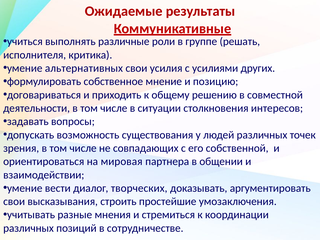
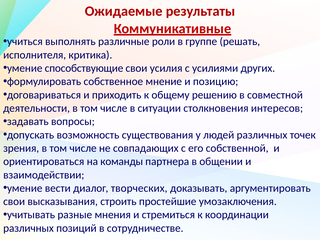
альтернативных: альтернативных -> способствующие (84, 68)
мировая: мировая -> команды (122, 162)
